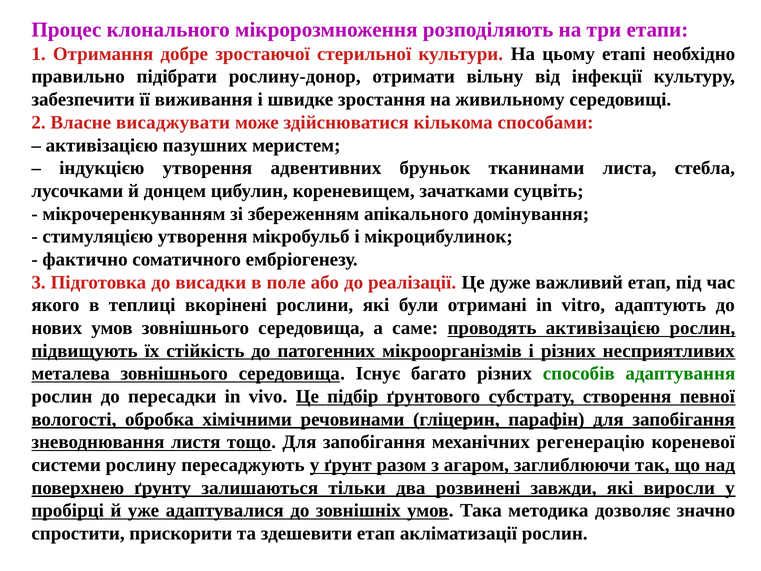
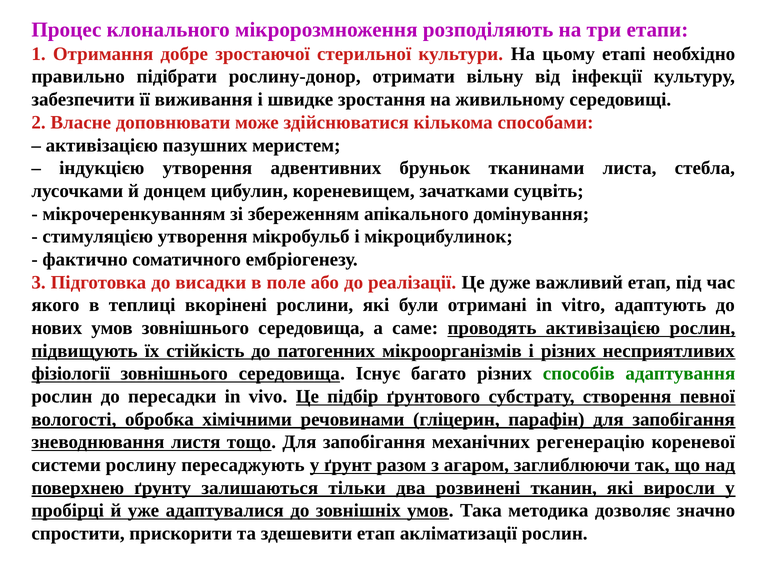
висаджувати: висаджувати -> доповнювати (173, 122)
металева: металева -> фізіології (71, 373)
завжди: завжди -> тканин (564, 488)
